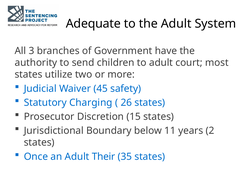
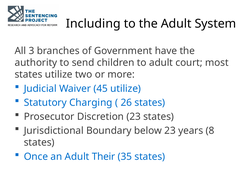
Adequate: Adequate -> Including (93, 24)
45 safety: safety -> utilize (126, 88)
Discretion 15: 15 -> 23 (134, 116)
below 11: 11 -> 23 (170, 131)
2: 2 -> 8 (210, 131)
